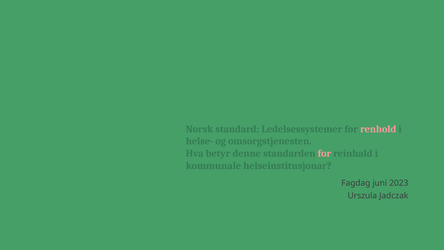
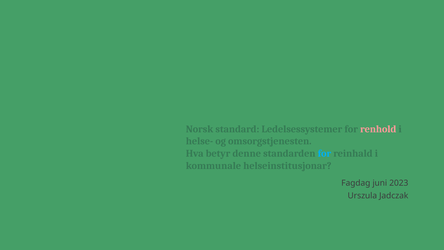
for colour: pink -> light blue (324, 153)
